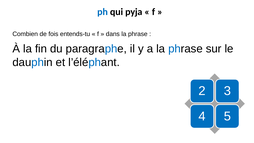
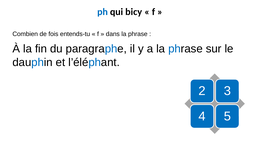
pyja: pyja -> bicy (134, 12)
